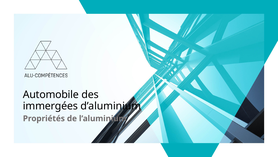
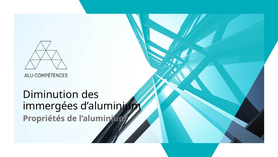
Automobile: Automobile -> Diminution (51, 94)
